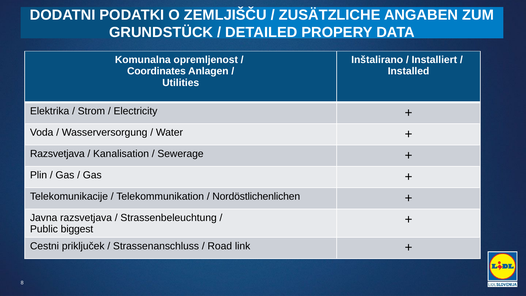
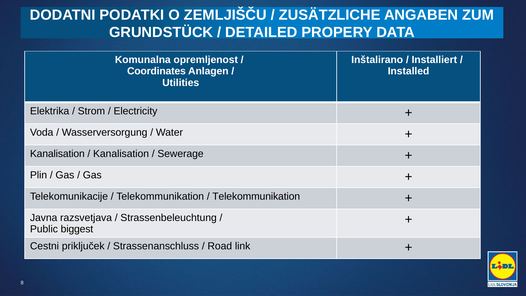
Razsvetjava: Razsvetjava -> Kanalisation (57, 154)
Nordöstlichenlichen: Nordöstlichenlichen -> Telekommunikation (256, 196)
